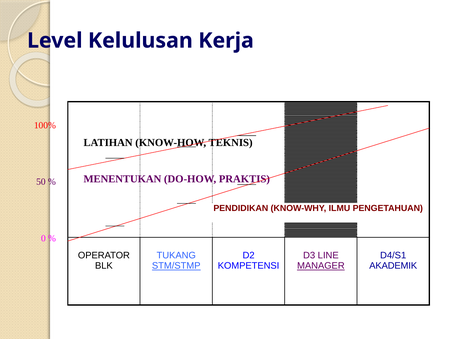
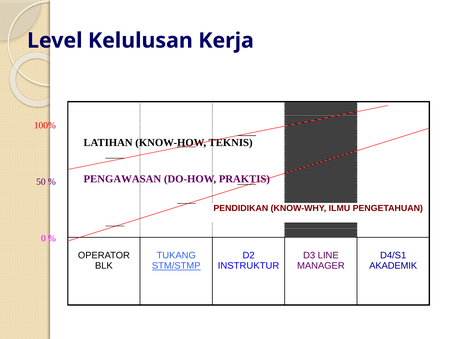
MENENTUKAN: MENENTUKAN -> PENGAWASAN (122, 179)
KOMPETENSI: KOMPETENSI -> INSTRUKTUR (249, 266)
MANAGER underline: present -> none (321, 266)
